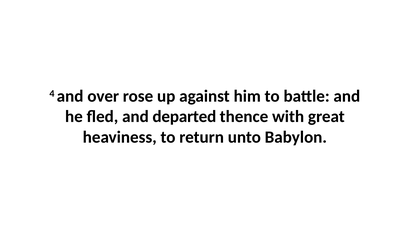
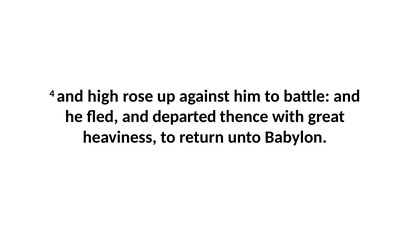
over: over -> high (103, 96)
